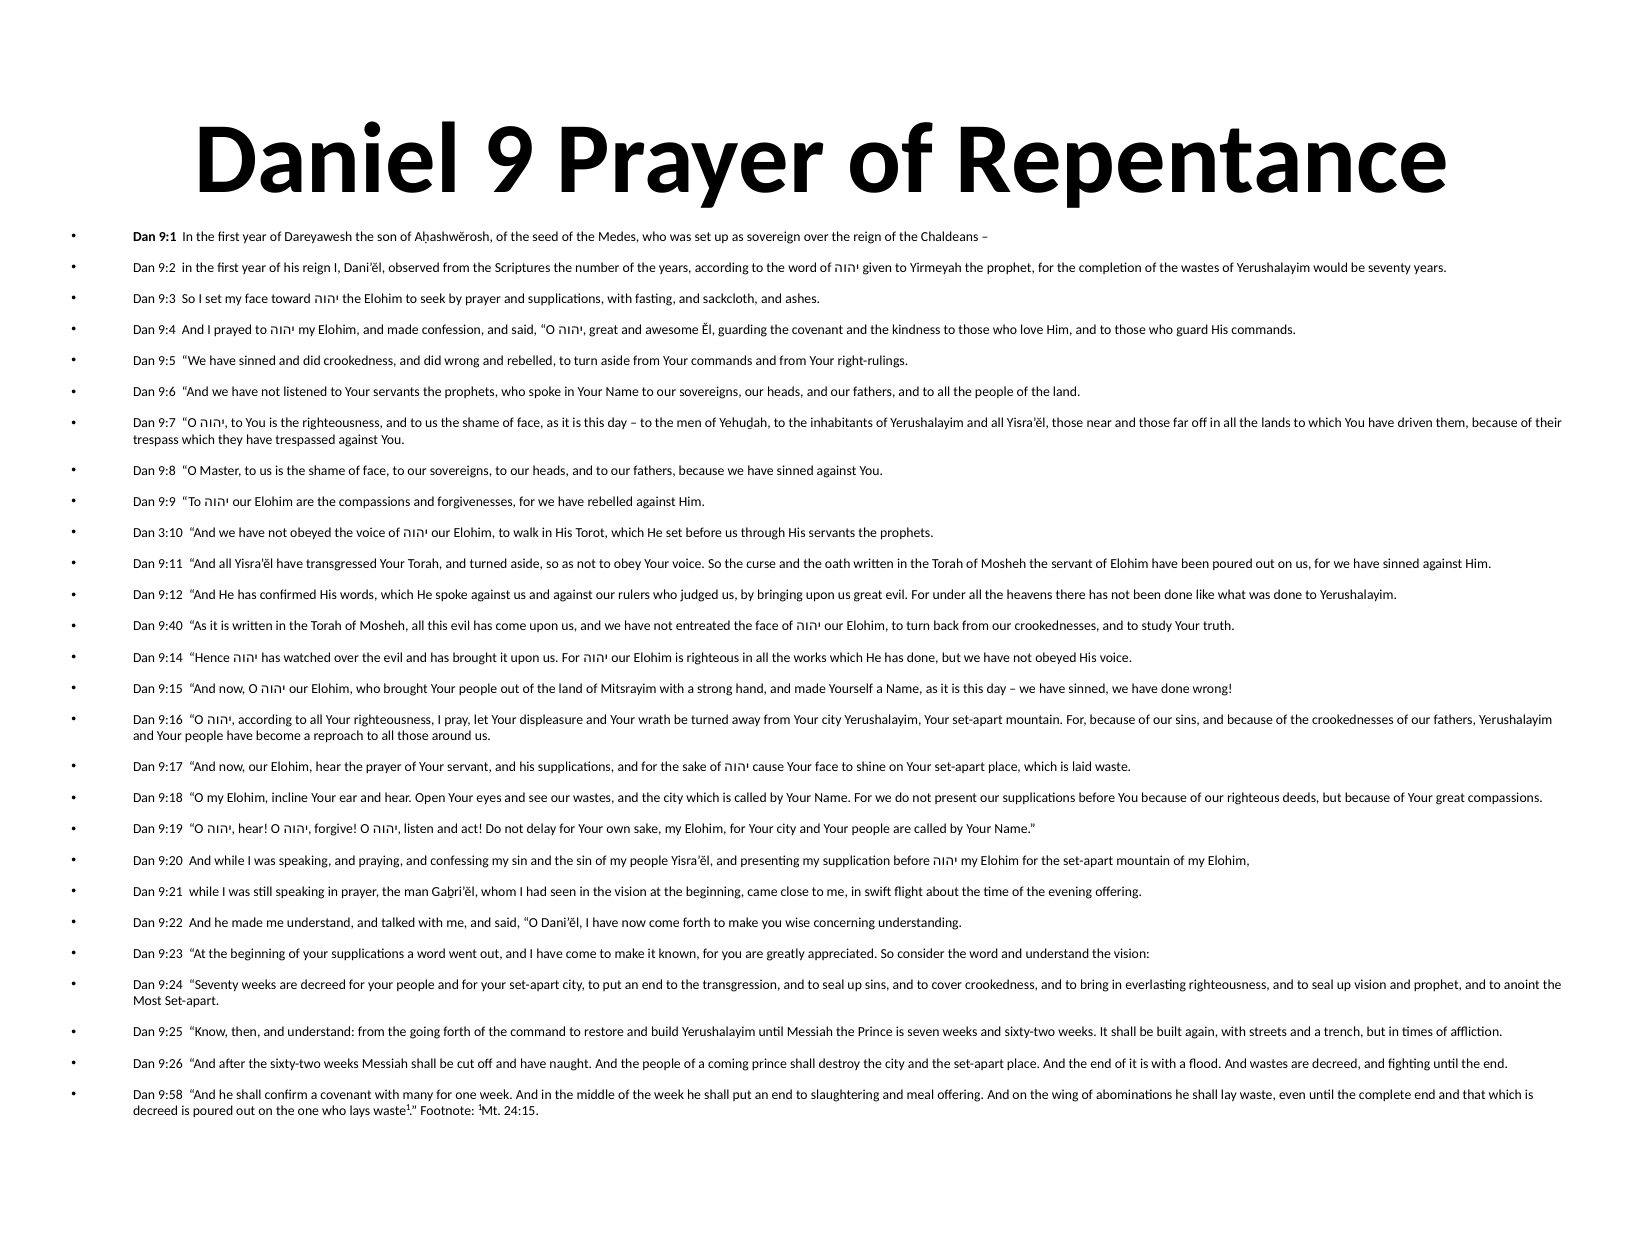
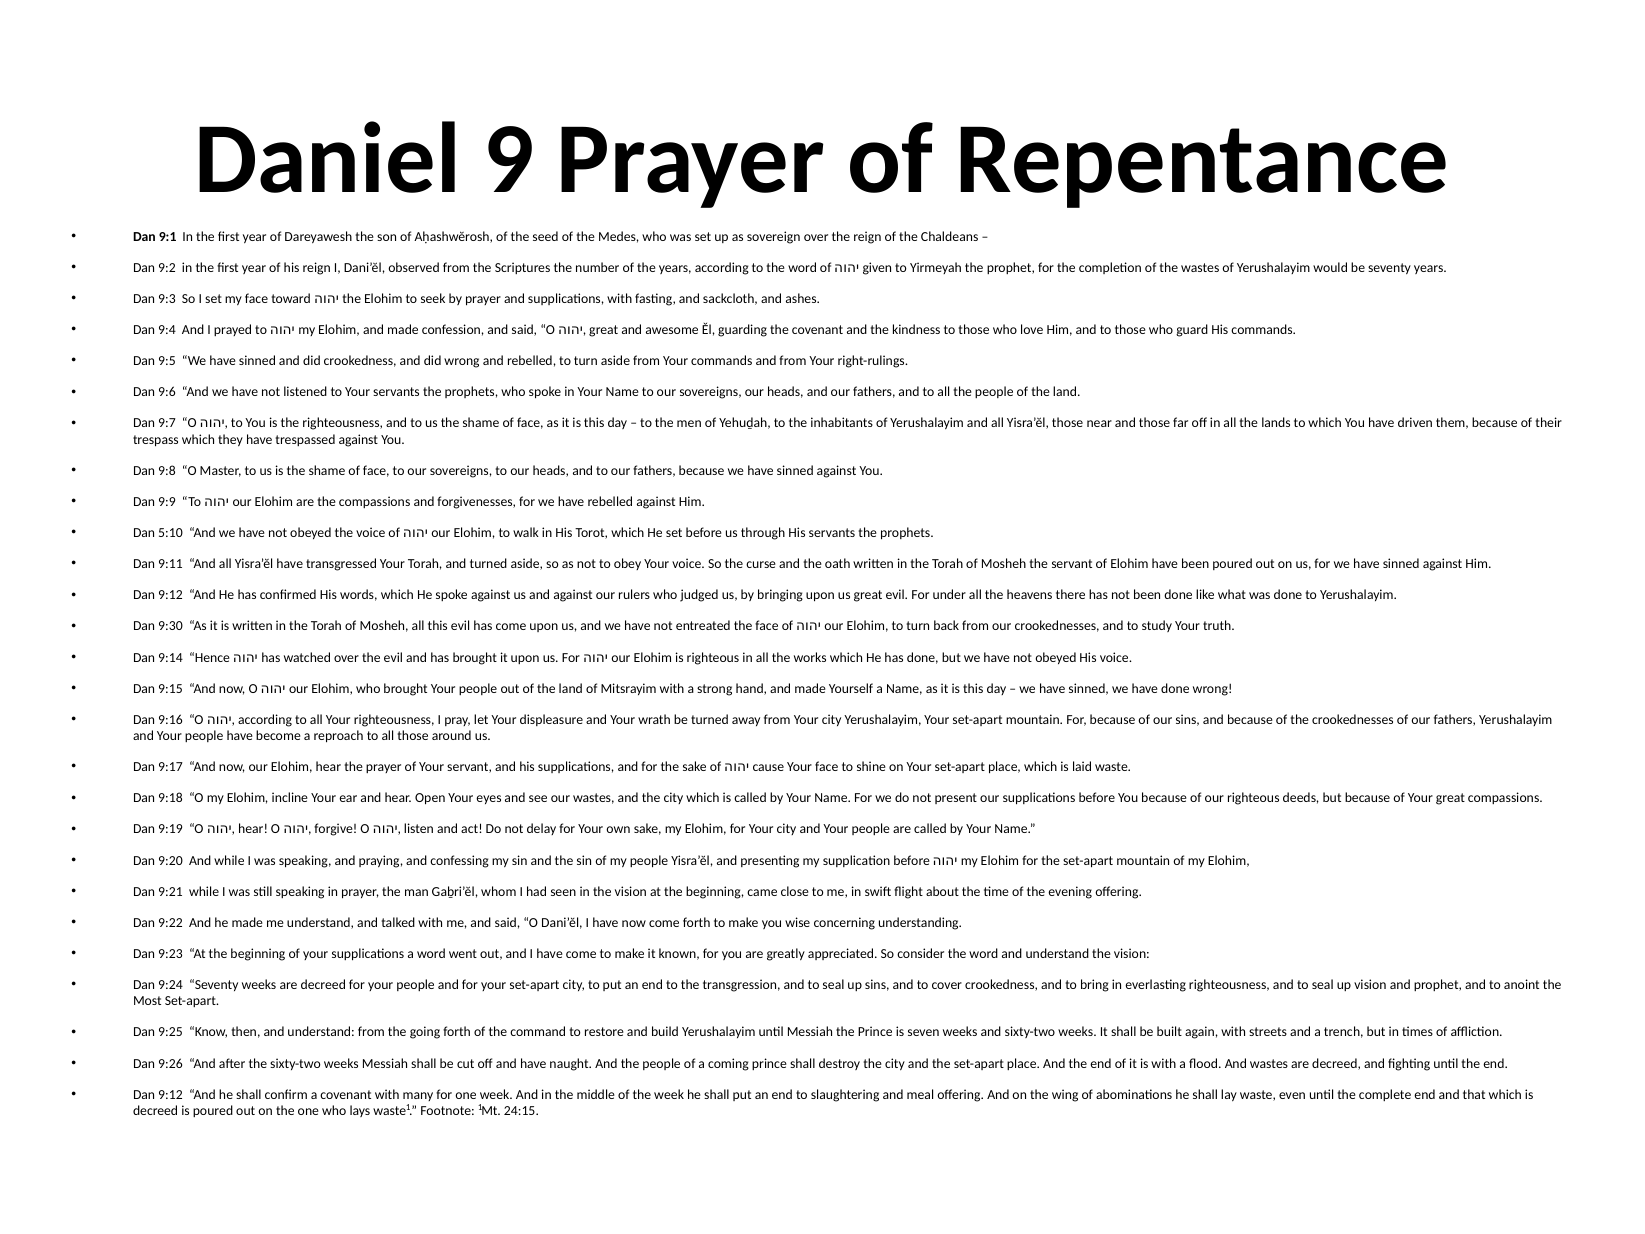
3:10: 3:10 -> 5:10 (170, 533)
9:40: 9:40 -> 9:30 (170, 626)
9:58: 9:58 -> 9:12 (170, 1094)
